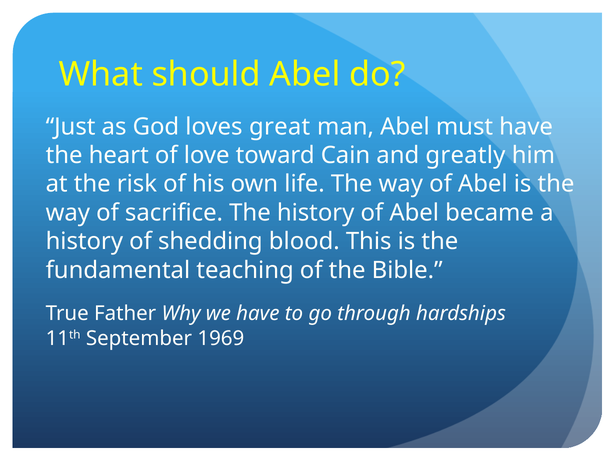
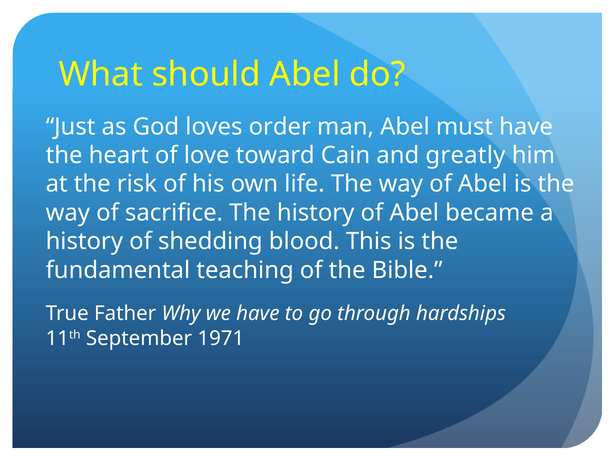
great: great -> order (280, 127)
1969: 1969 -> 1971 (221, 338)
